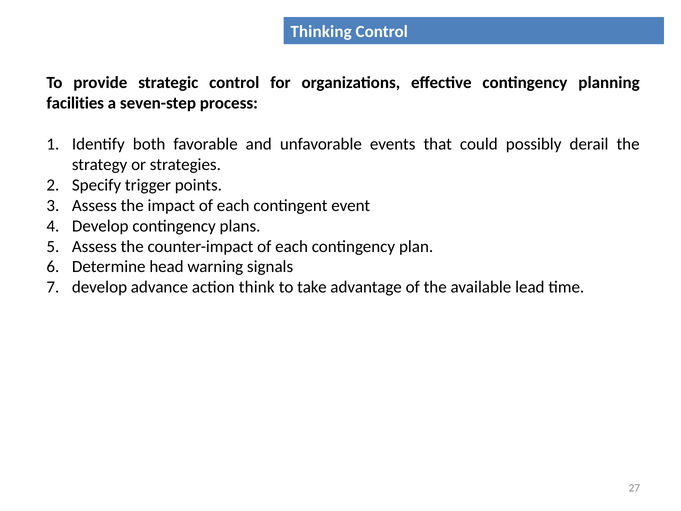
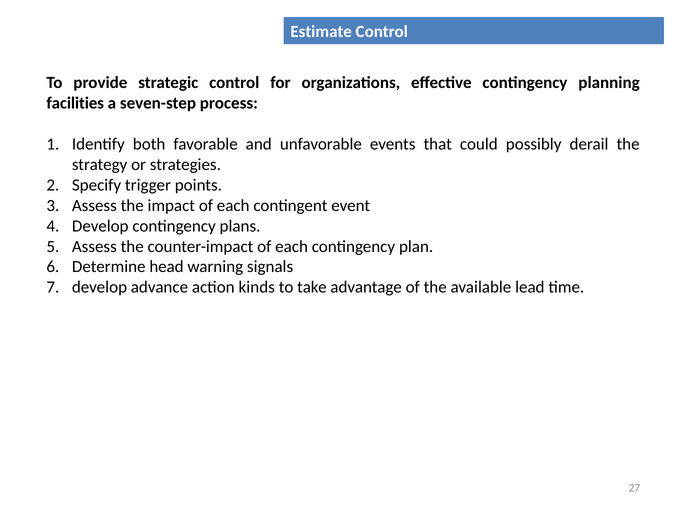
Thinking: Thinking -> Estimate (321, 32)
think: think -> kinds (257, 287)
